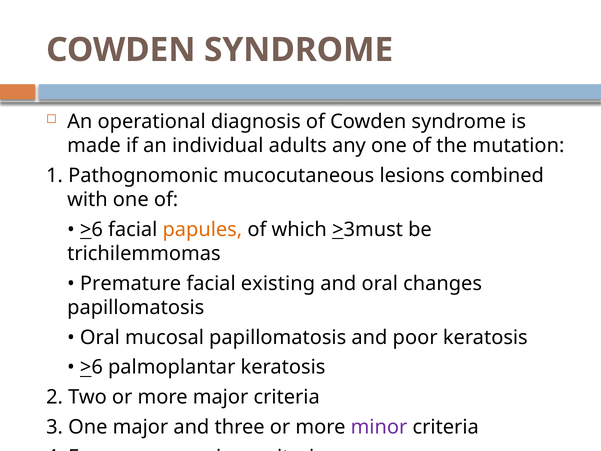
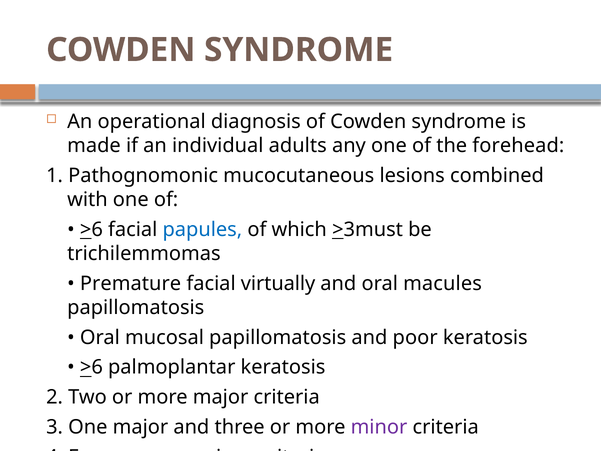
mutation: mutation -> forehead (518, 146)
papules colour: orange -> blue (202, 229)
existing: existing -> virtually (278, 283)
changes: changes -> macules (443, 283)
